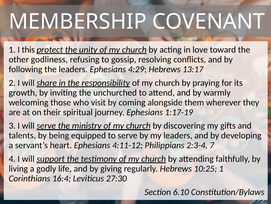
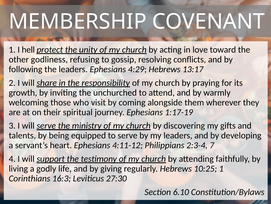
this: this -> hell (28, 50)
16:4: 16:4 -> 16:3 (62, 178)
